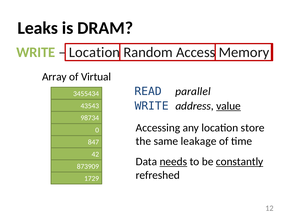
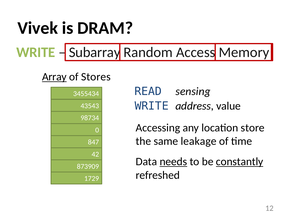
Leaks: Leaks -> Vivek (38, 28)
Location: Location -> Subarray (95, 52)
Array underline: none -> present (54, 77)
Virtual: Virtual -> Stores (96, 77)
parallel: parallel -> sensing (193, 91)
value underline: present -> none (229, 106)
